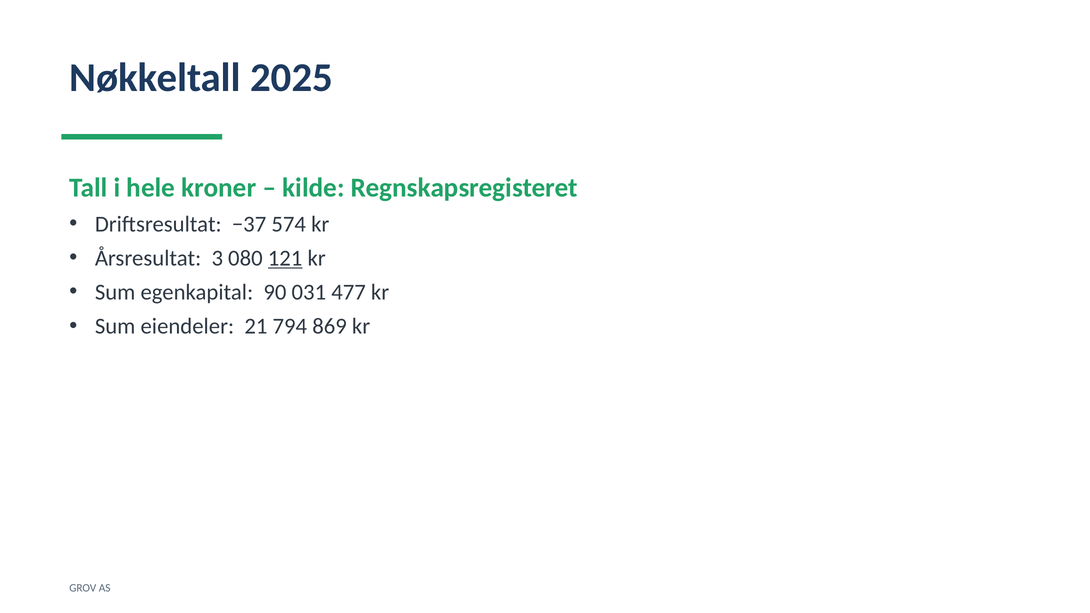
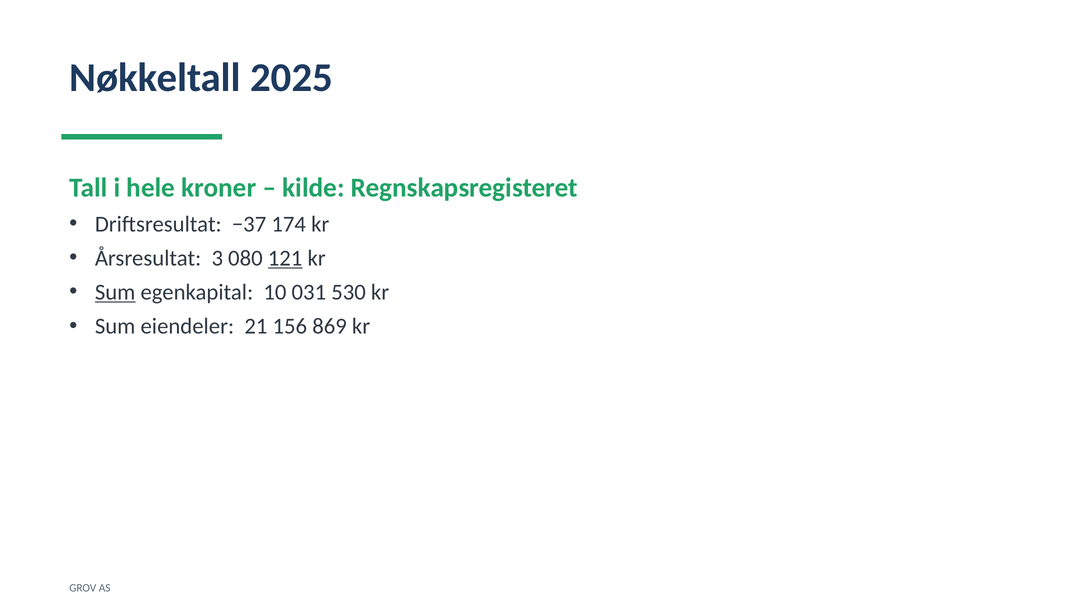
574: 574 -> 174 (289, 224)
Sum underline: none -> present (115, 292)
90: 90 -> 10 (275, 292)
477: 477 -> 530 (349, 292)
794: 794 -> 156 (290, 326)
